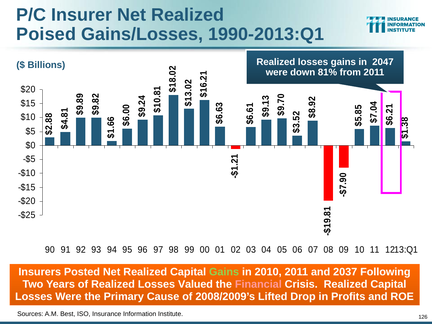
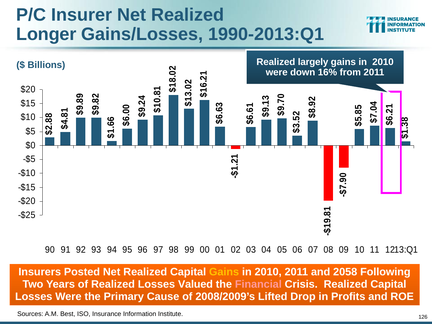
Poised: Poised -> Longer (46, 34)
Billions Realized losses: losses -> largely (313, 62)
2047: 2047 -> 2010 (383, 62)
81%: 81% -> 16% (327, 72)
Gains colour: light green -> yellow (224, 272)
2037: 2037 -> 2058 (345, 272)
